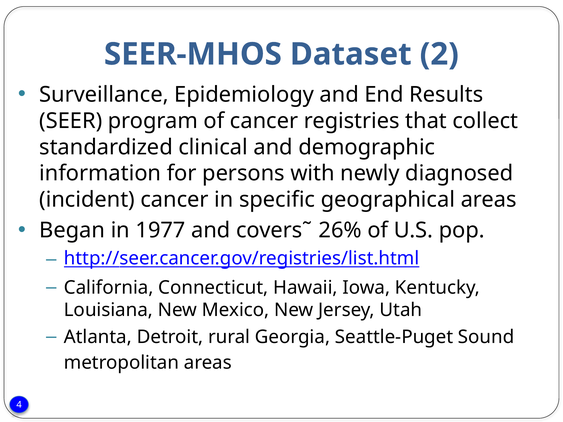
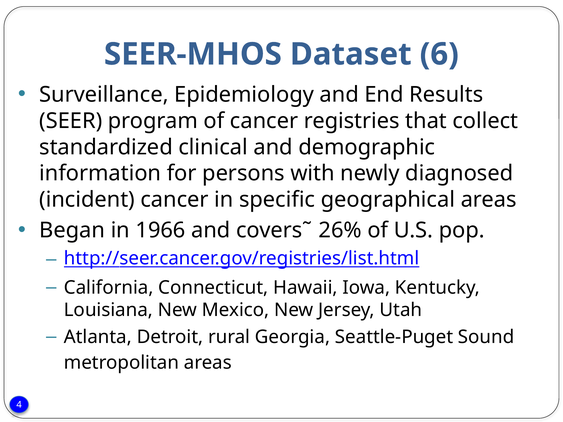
2: 2 -> 6 (439, 54)
1977: 1977 -> 1966 (161, 230)
